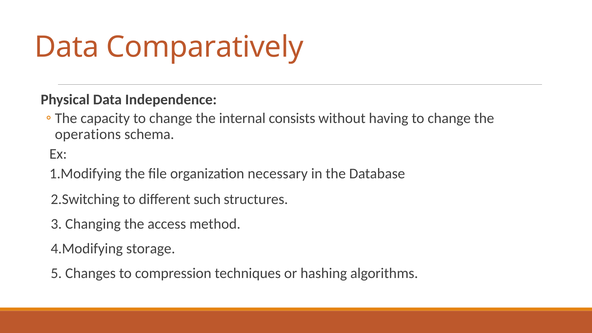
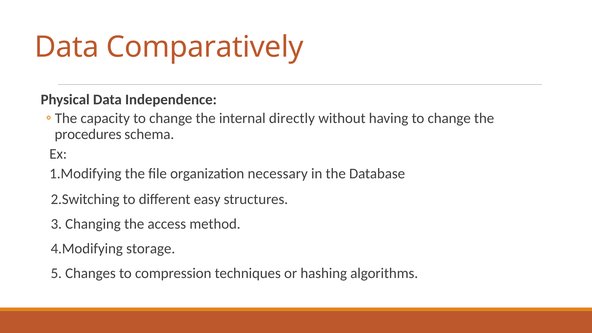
consists: consists -> directly (292, 118)
operations: operations -> procedures (88, 134)
such: such -> easy (207, 199)
